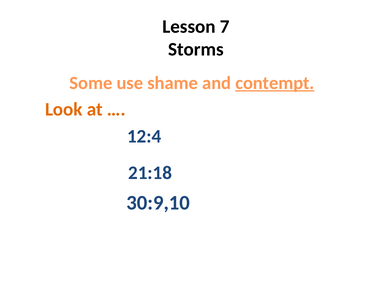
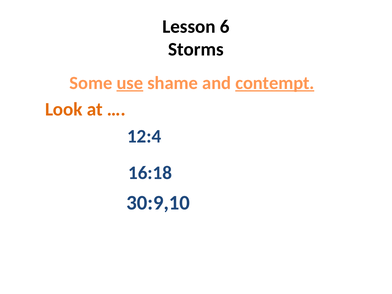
7: 7 -> 6 (225, 26)
use underline: none -> present (130, 83)
21:18: 21:18 -> 16:18 (150, 173)
